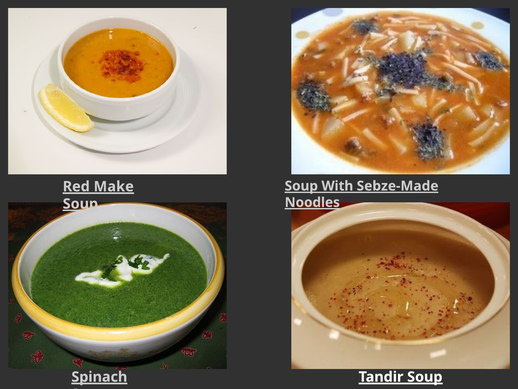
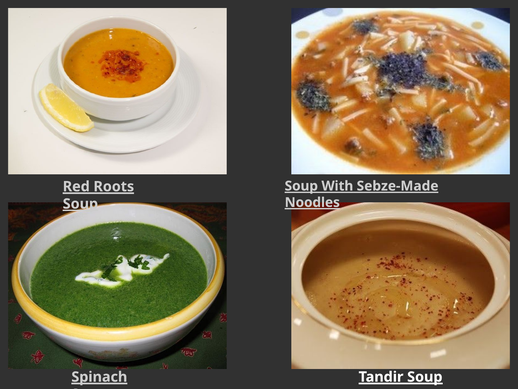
Make: Make -> Roots (114, 186)
